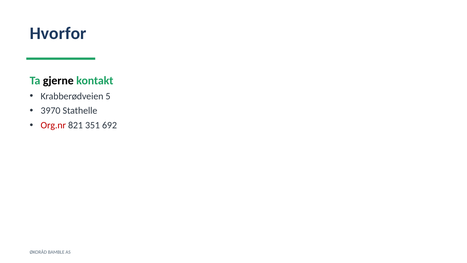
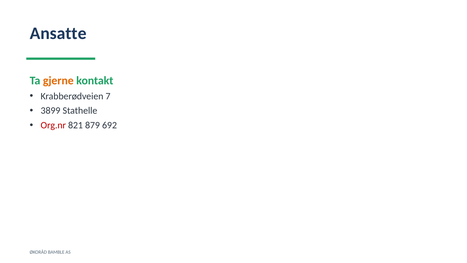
Hvorfor: Hvorfor -> Ansatte (58, 33)
gjerne colour: black -> orange (58, 80)
5: 5 -> 7 (108, 96)
3970: 3970 -> 3899 (51, 111)
351: 351 -> 879 (93, 125)
